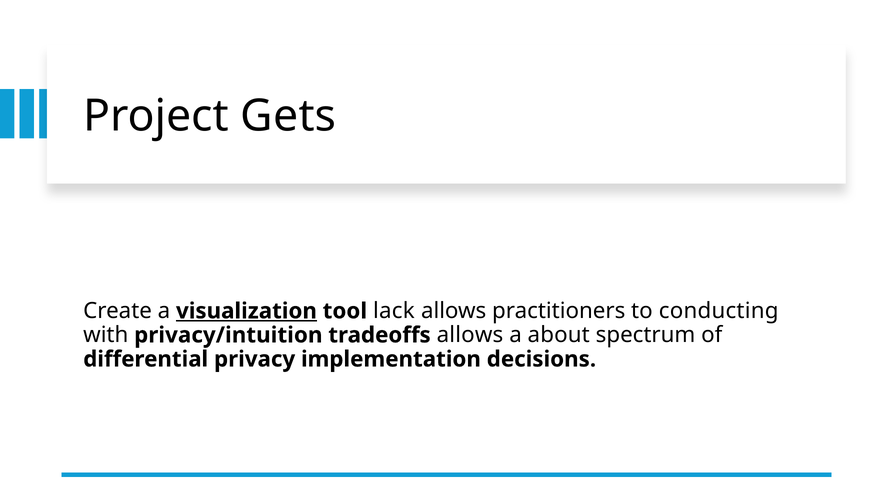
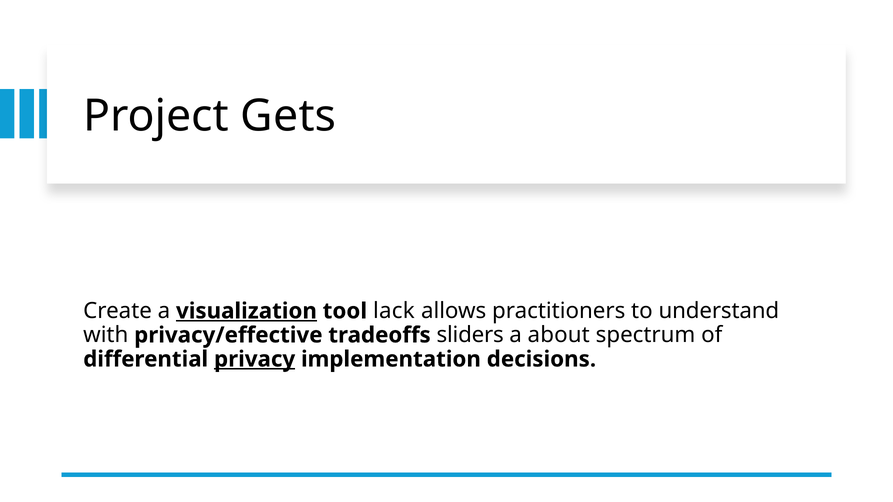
conducting: conducting -> understand (719, 311)
privacy/intuition: privacy/intuition -> privacy/effective (228, 335)
tradeoffs allows: allows -> sliders (470, 335)
privacy underline: none -> present (255, 359)
